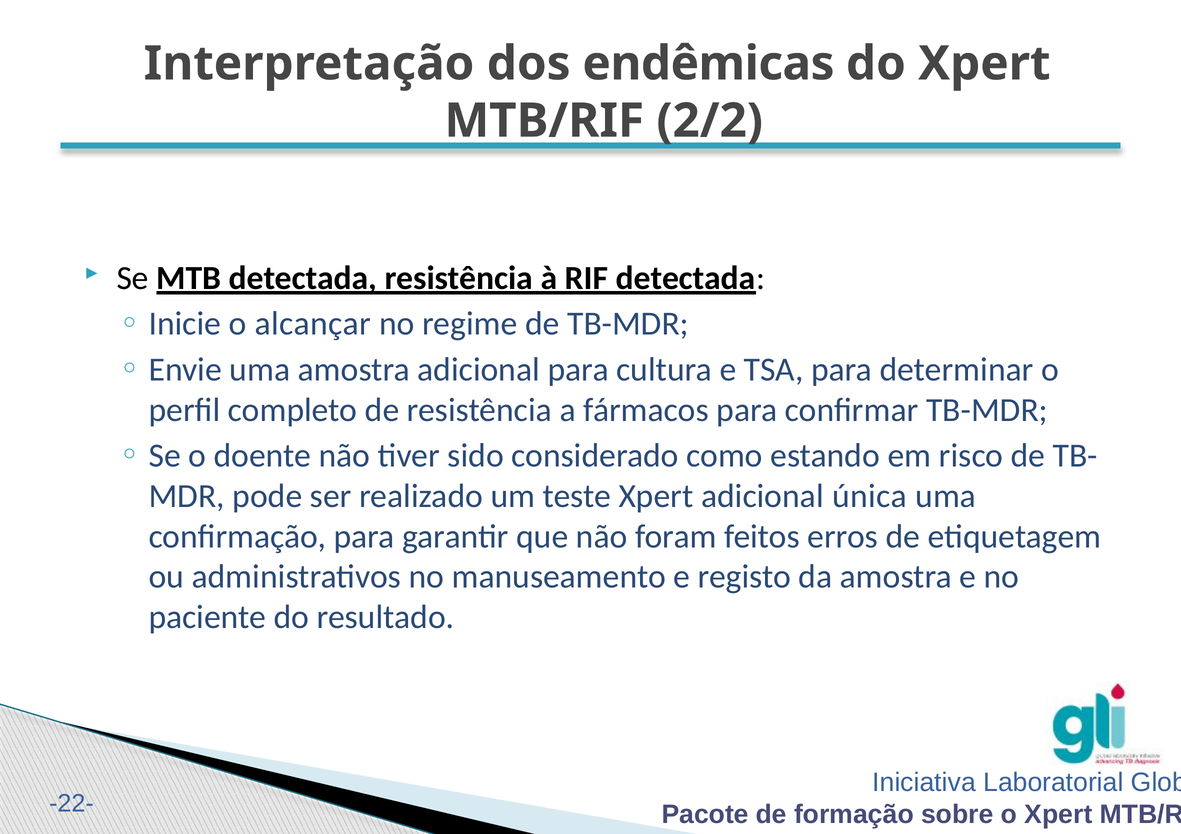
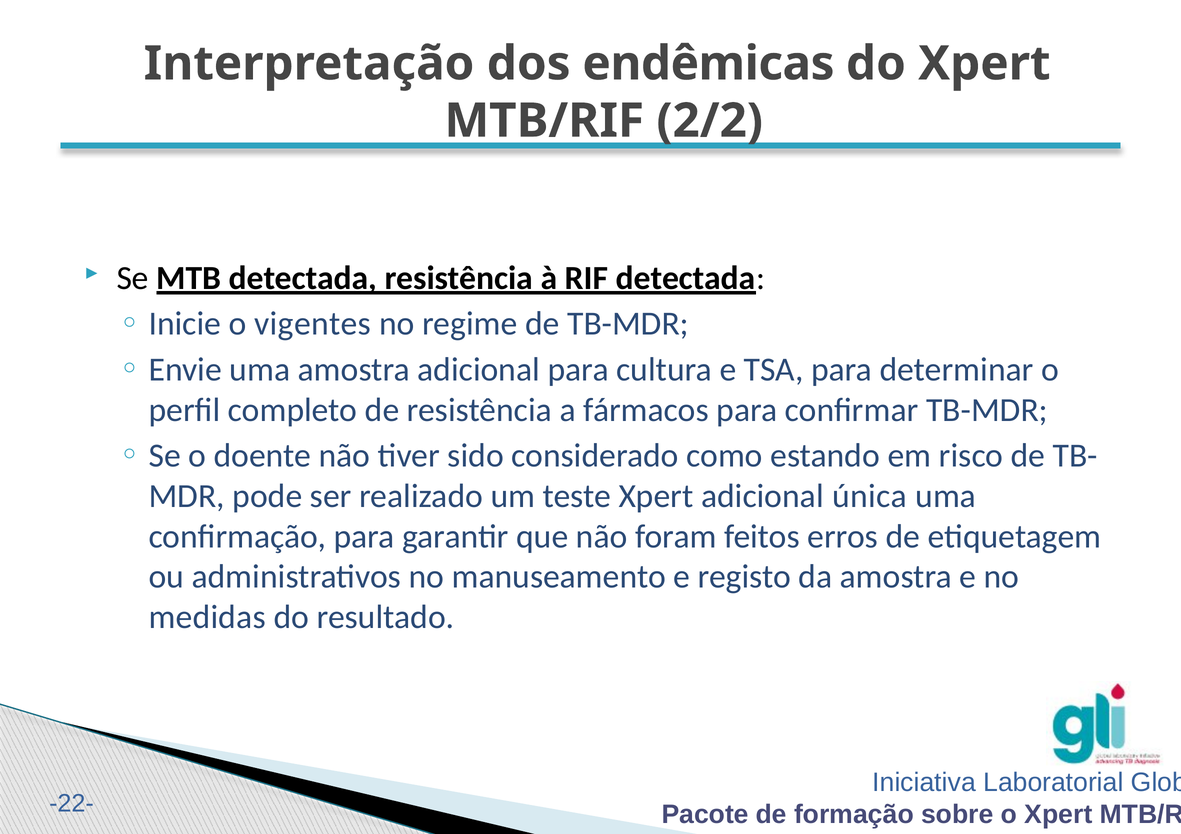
alcançar: alcançar -> vigentes (313, 324)
paciente: paciente -> medidas (207, 617)
